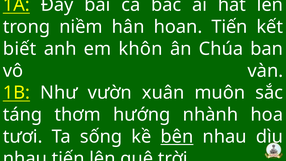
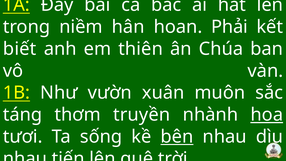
hoan Tiến: Tiến -> Phải (229, 27)
khôn: khôn -> thiên (141, 49)
hướng: hướng -> truyền (142, 115)
hoa underline: none -> present (267, 115)
